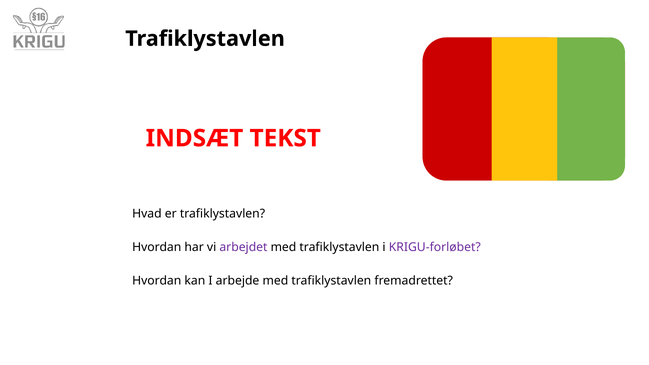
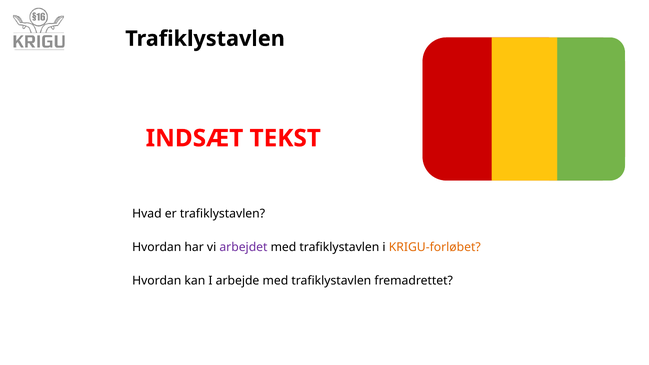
KRIGU-forløbet colour: purple -> orange (435, 247)
